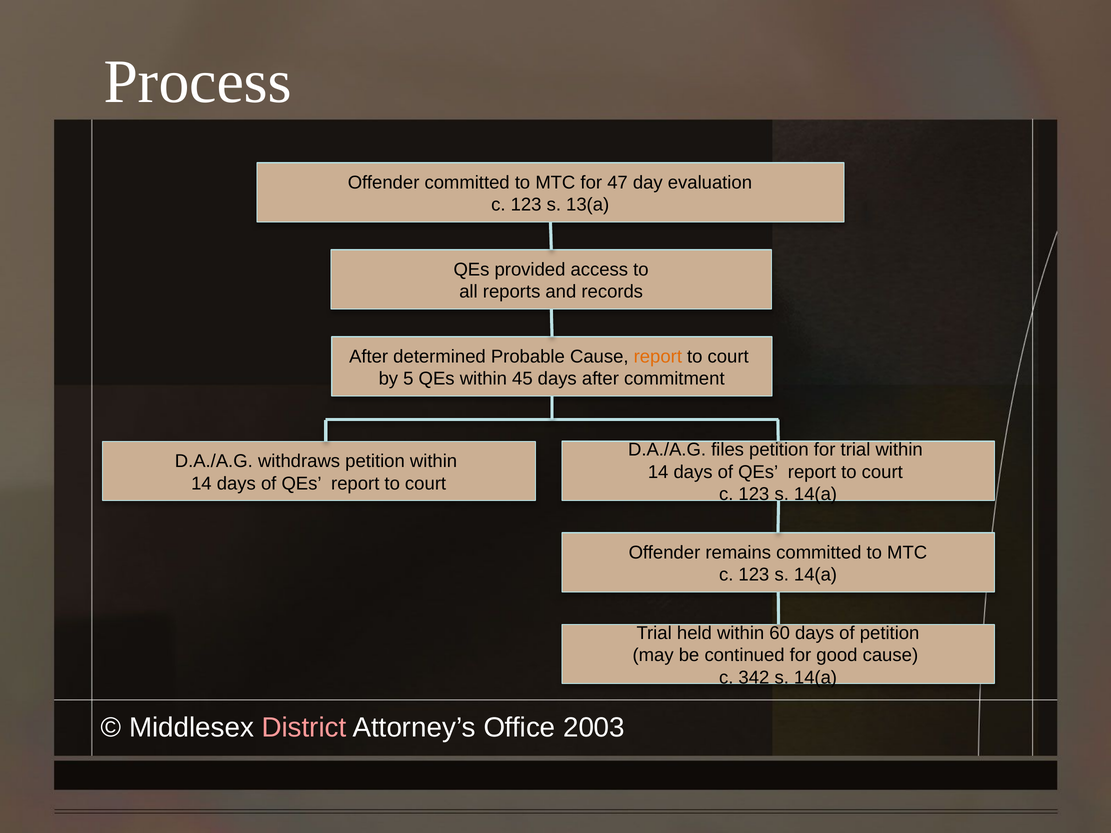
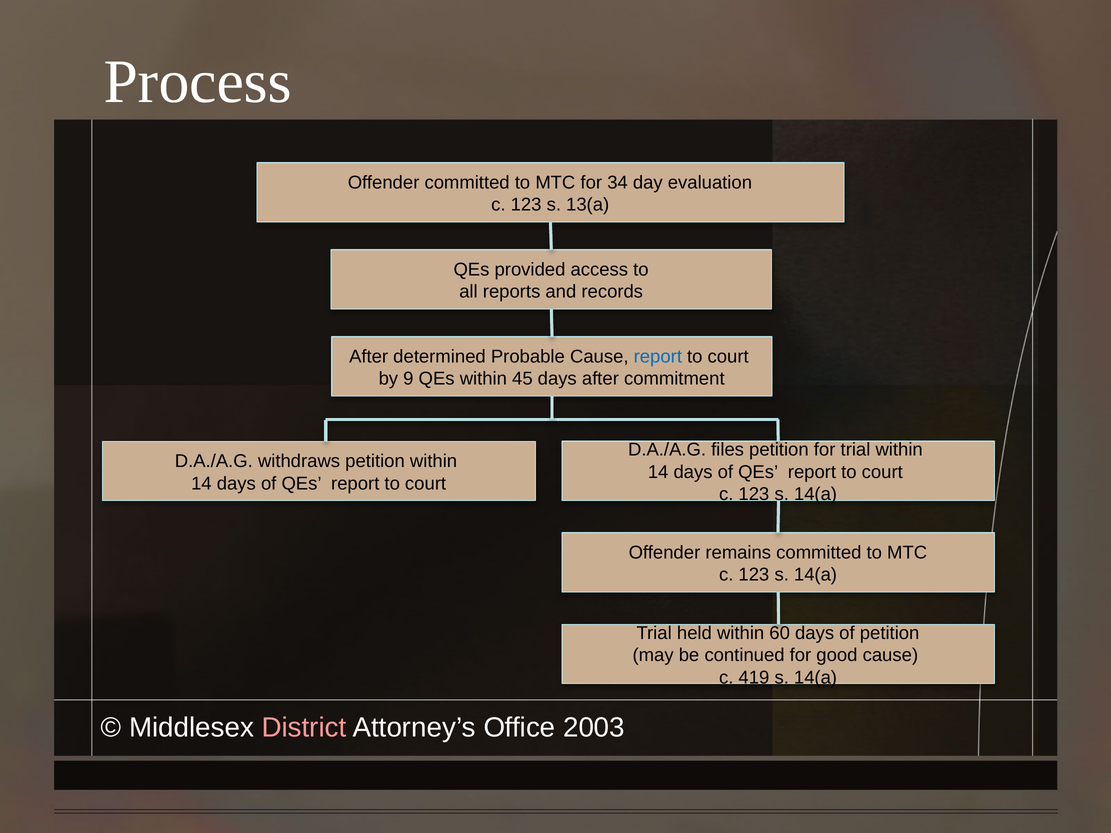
47: 47 -> 34 (618, 183)
report colour: orange -> blue (658, 357)
5: 5 -> 9 (408, 379)
342: 342 -> 419 (754, 678)
